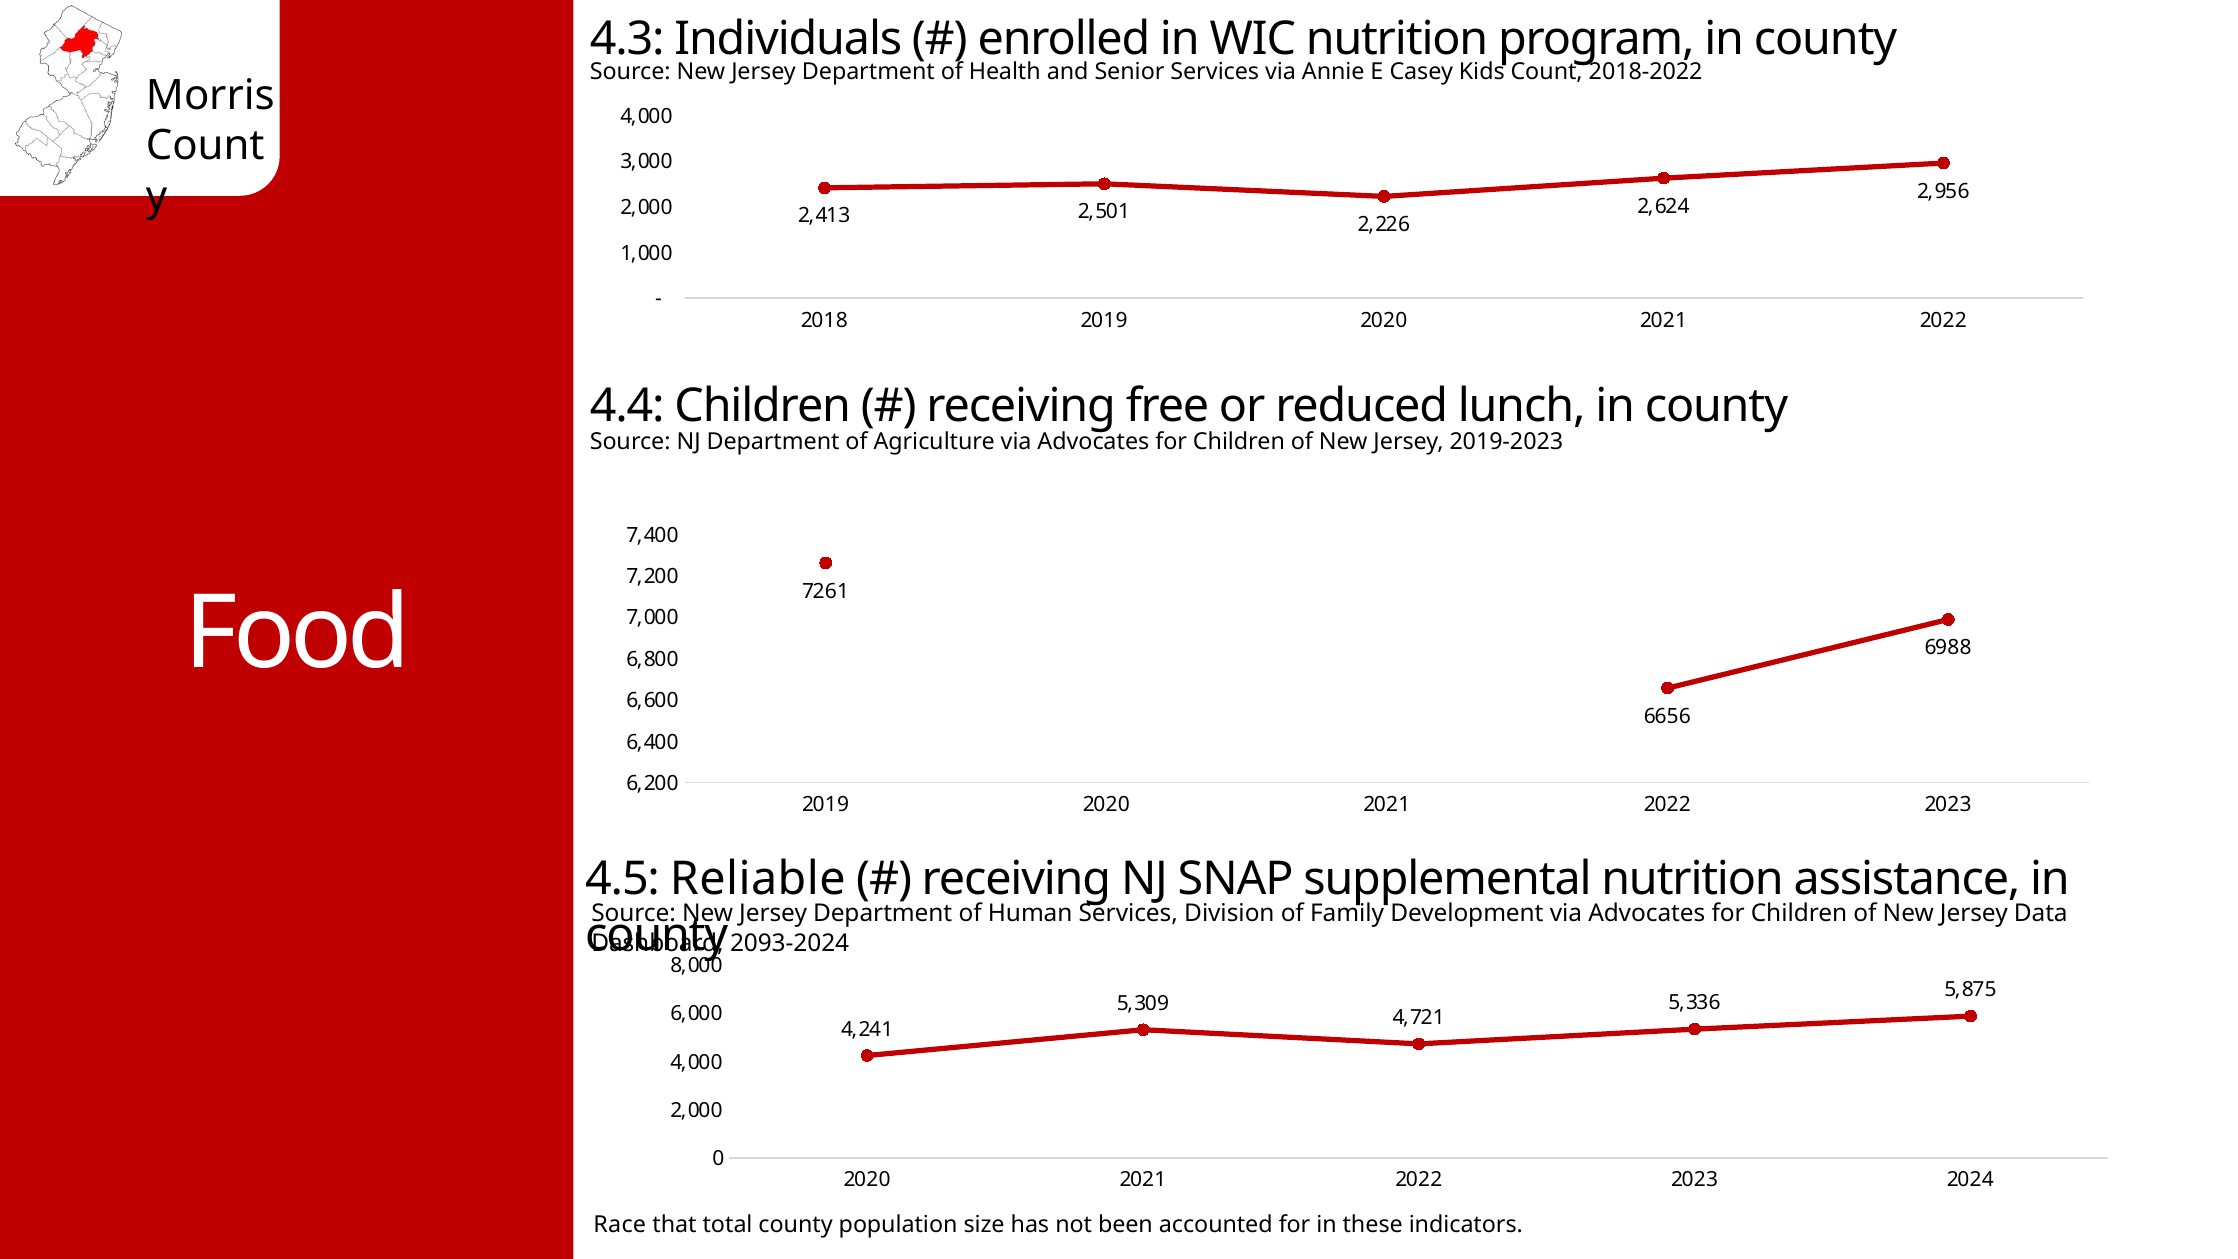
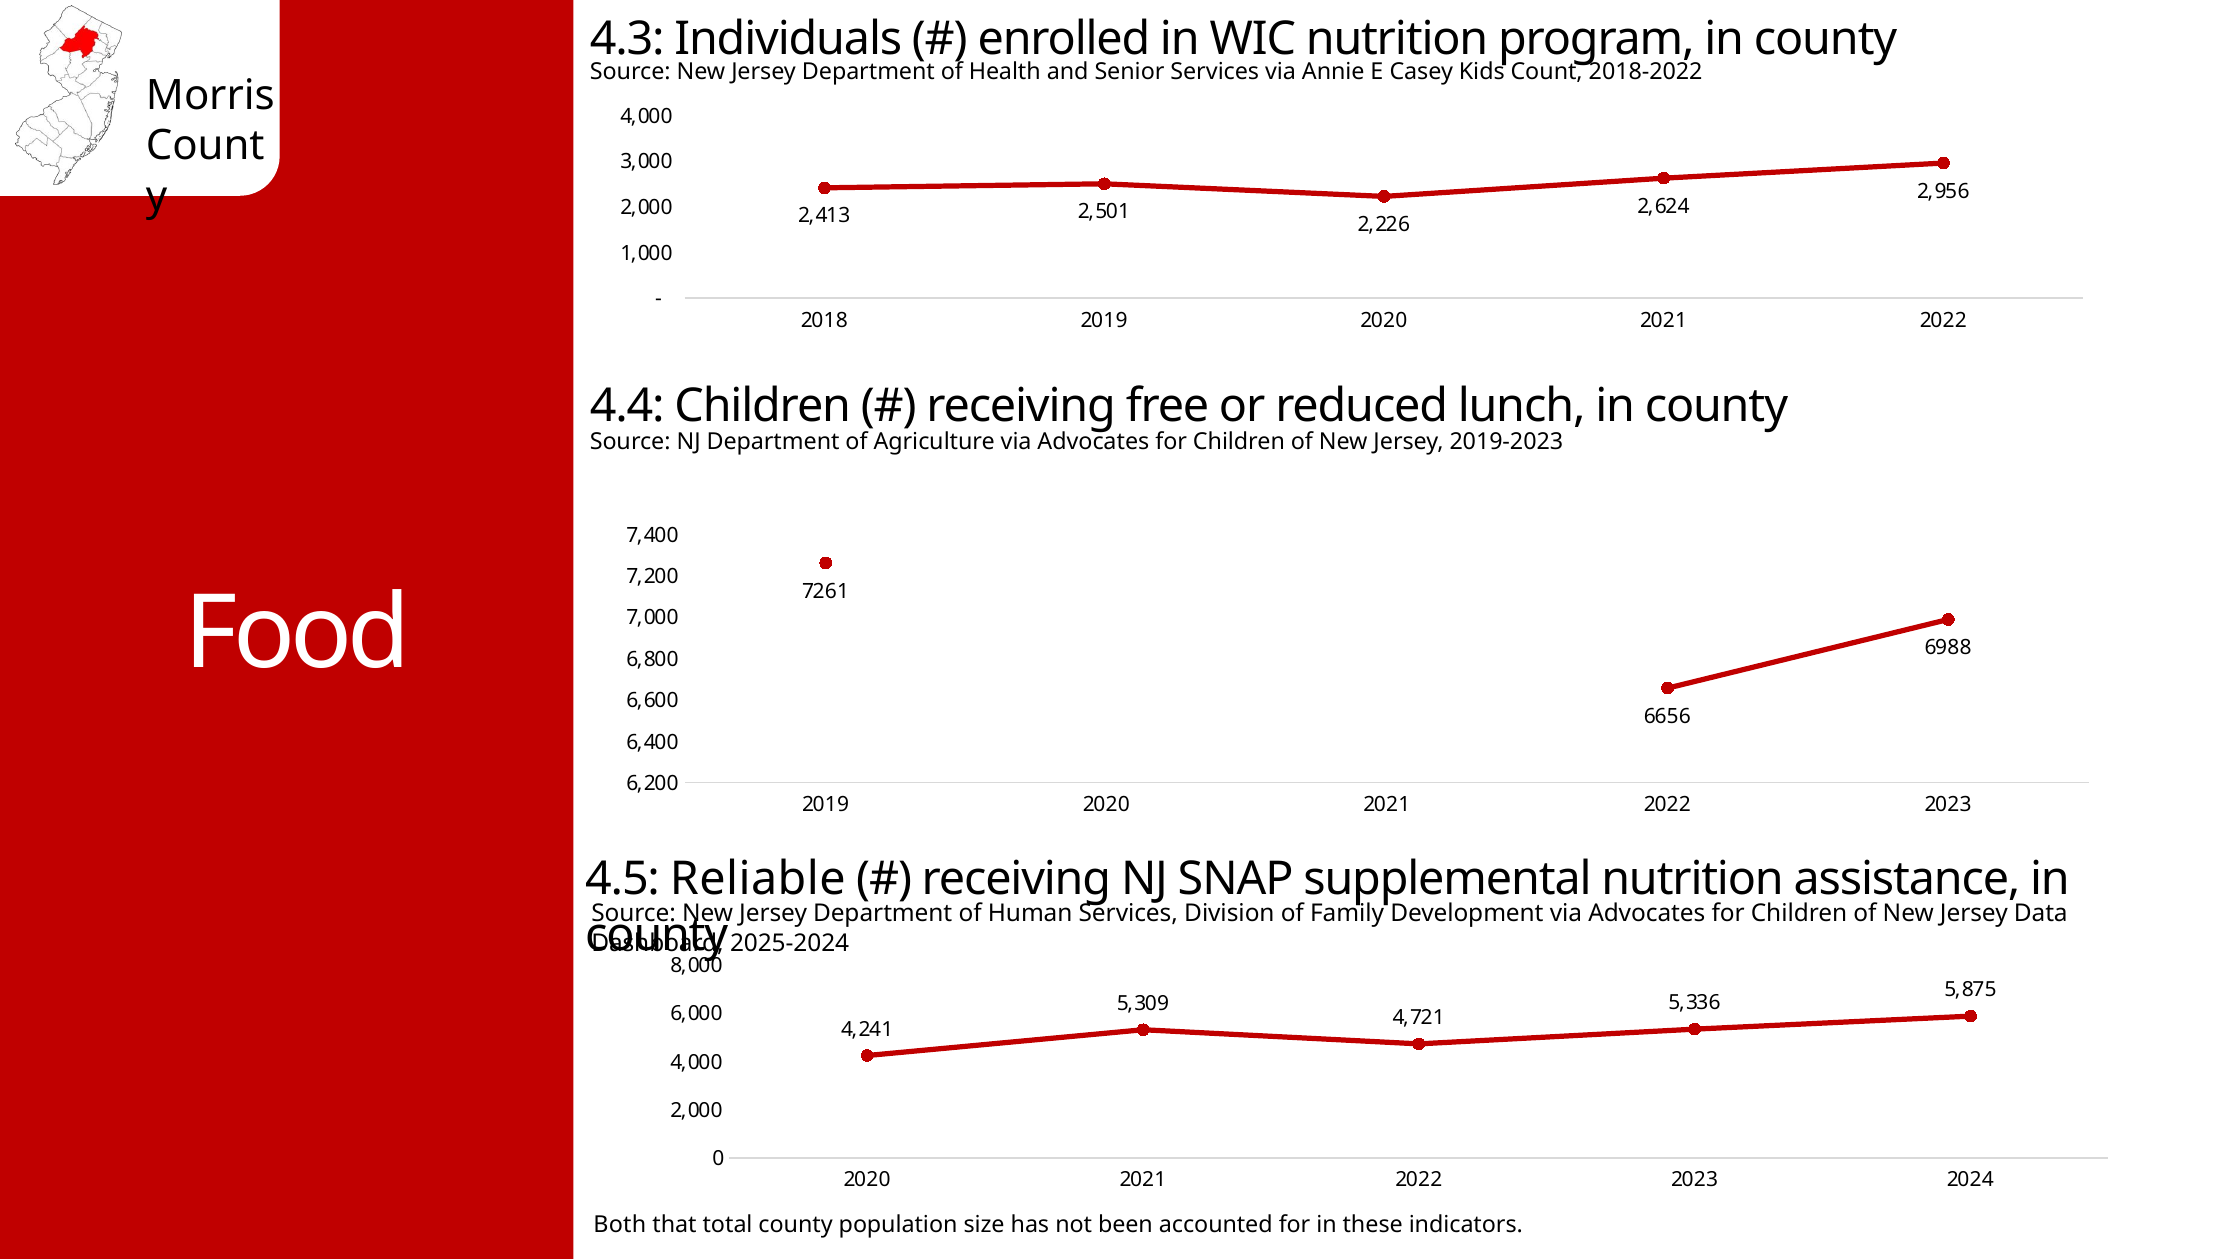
2093-2024: 2093-2024 -> 2025-2024 (790, 943)
Race: Race -> Both (620, 1225)
